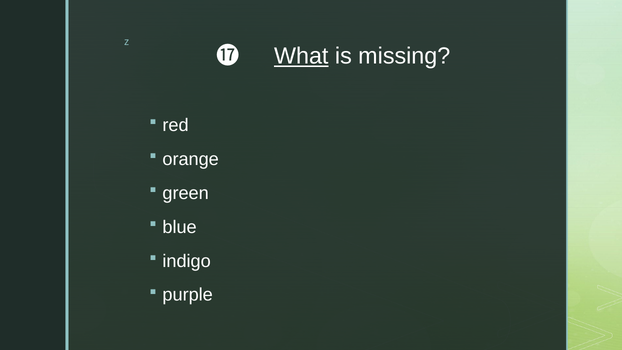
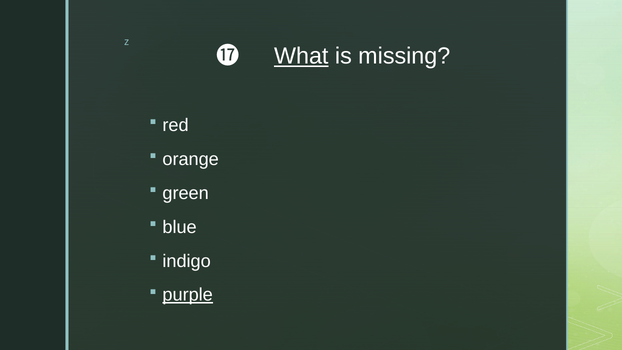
purple underline: none -> present (188, 295)
